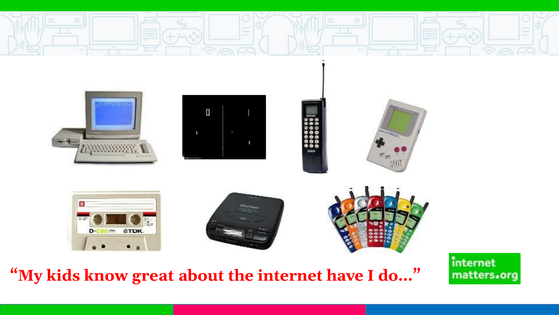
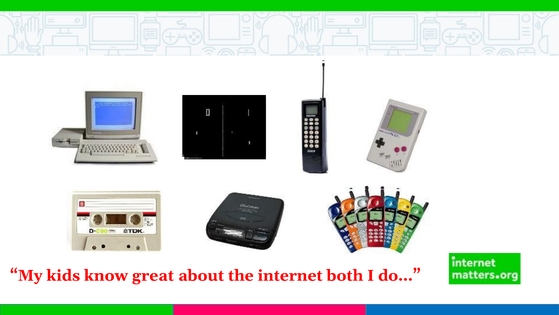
have: have -> both (345, 275)
